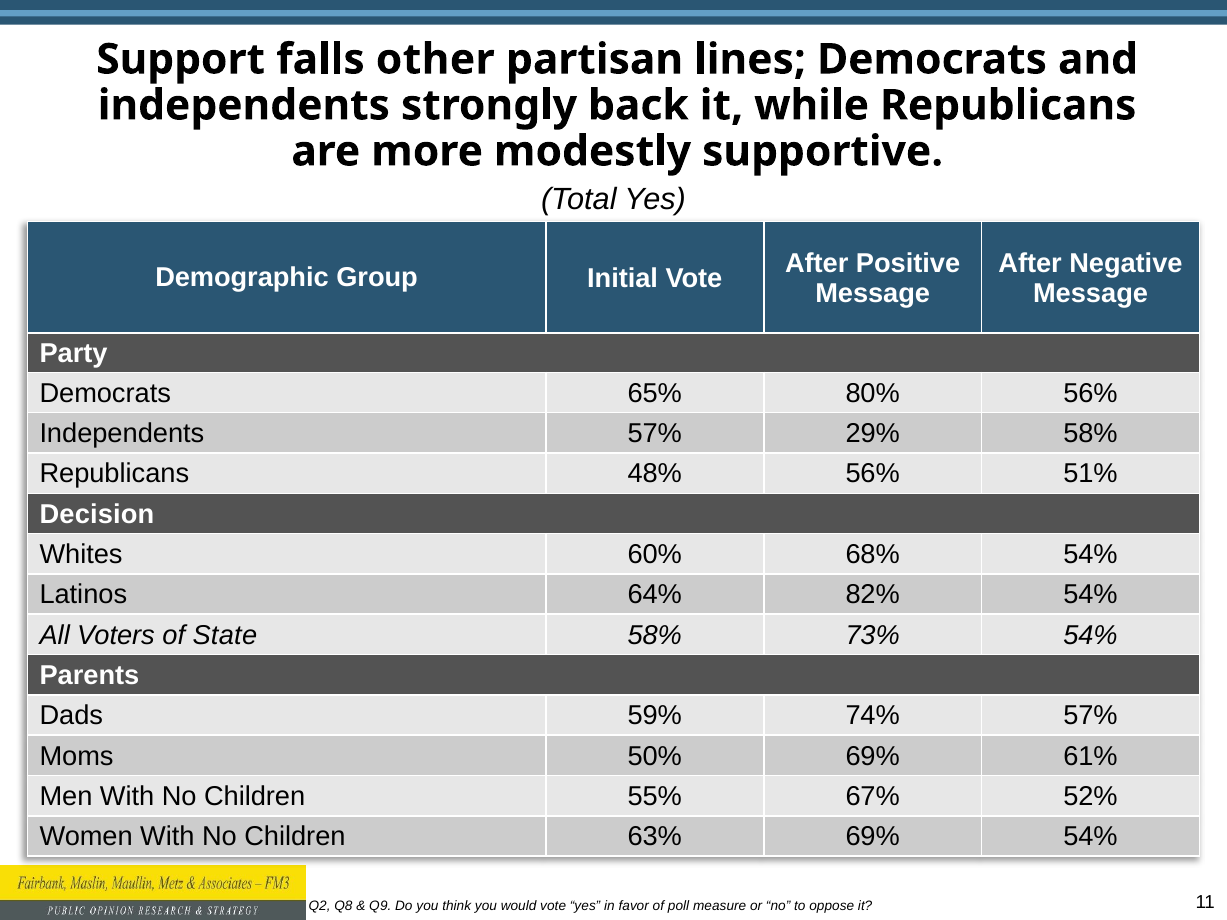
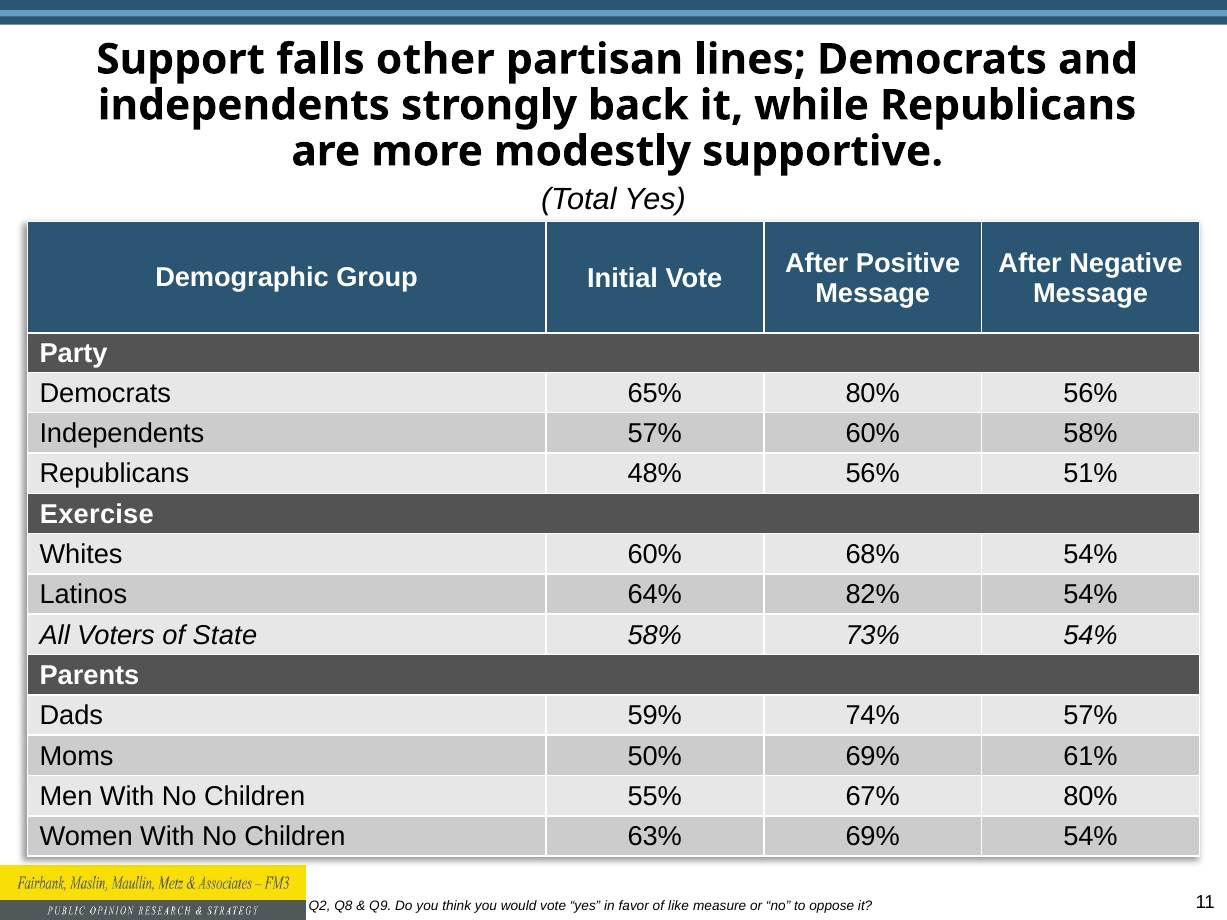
57% 29%: 29% -> 60% (873, 434)
Decision: Decision -> Exercise (97, 514)
67% 52%: 52% -> 80% (1091, 797)
poll: poll -> like (679, 907)
